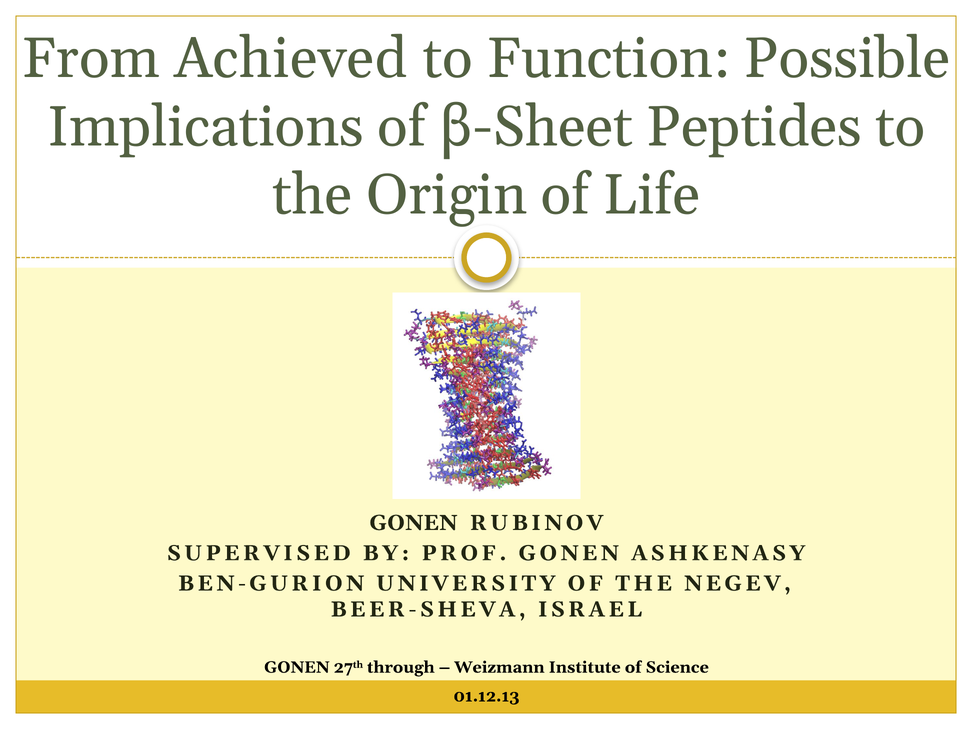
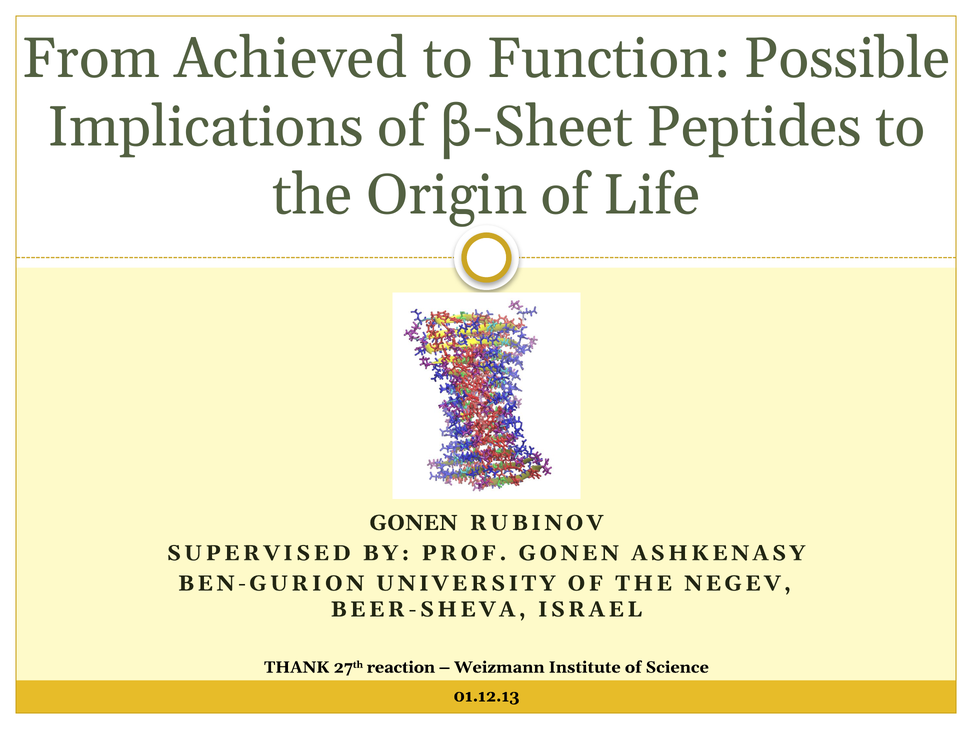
GONEN: GONEN -> THANK (297, 667)
through: through -> reaction (401, 667)
